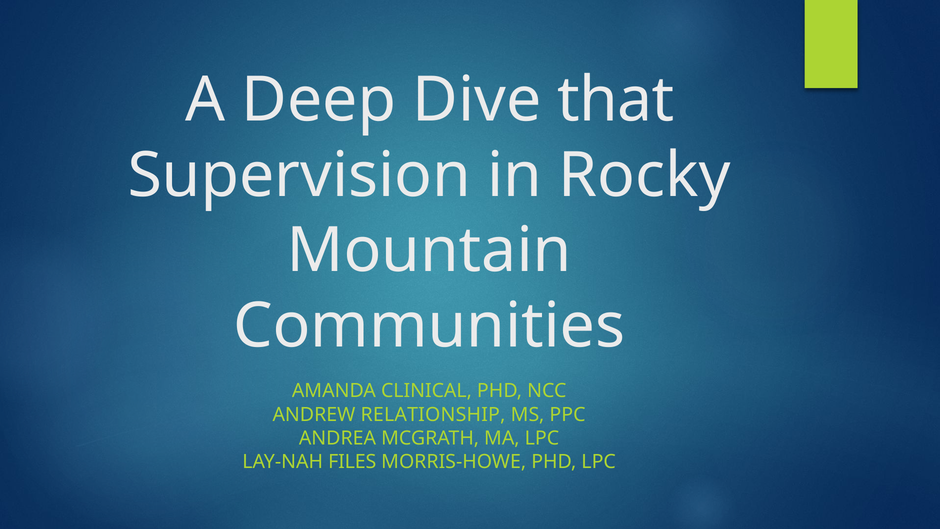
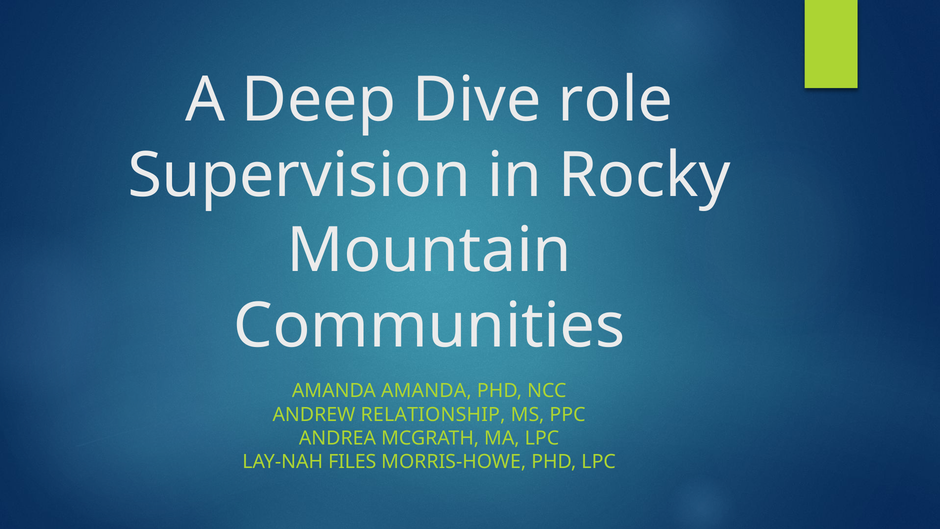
that: that -> role (615, 100)
AMANDA CLINICAL: CLINICAL -> AMANDA (426, 391)
